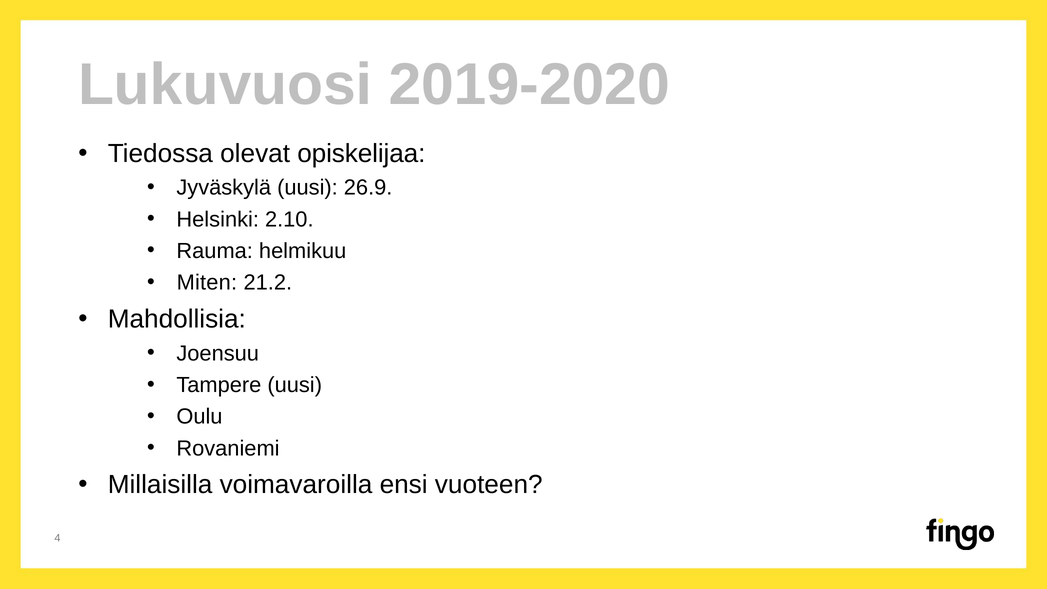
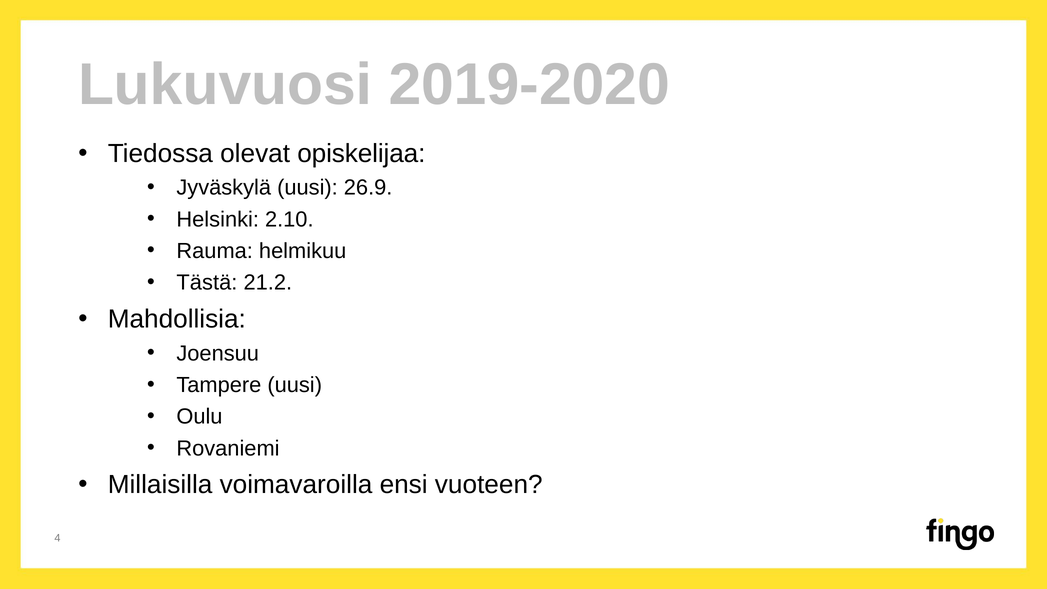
Miten: Miten -> Tästä (207, 283)
